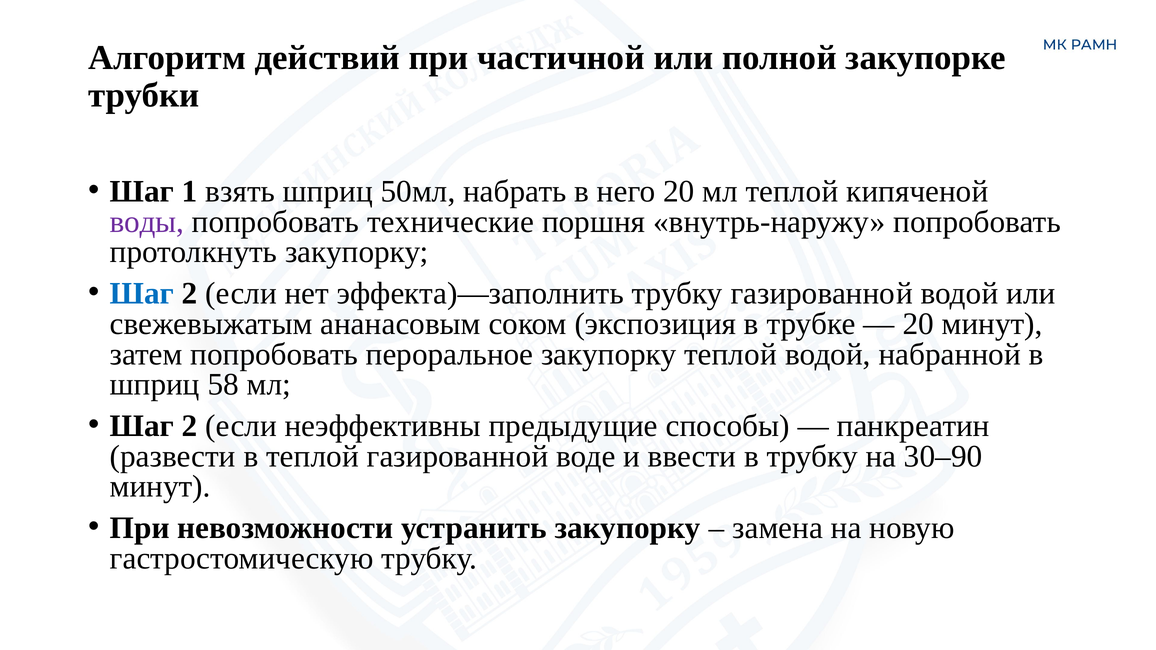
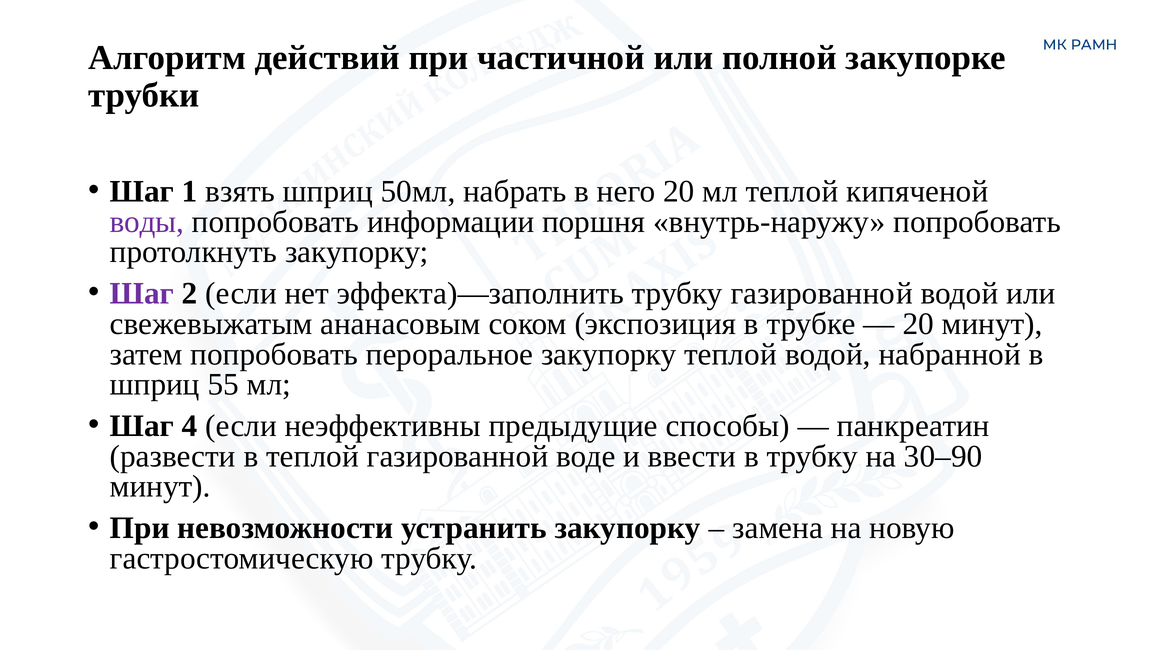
технические: технические -> информации (451, 222)
Шаг colour: blue -> purple (142, 293)
58: 58 -> 55 (223, 385)
2: 2 -> 4 (190, 426)
